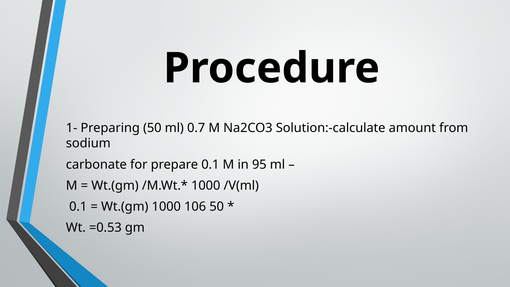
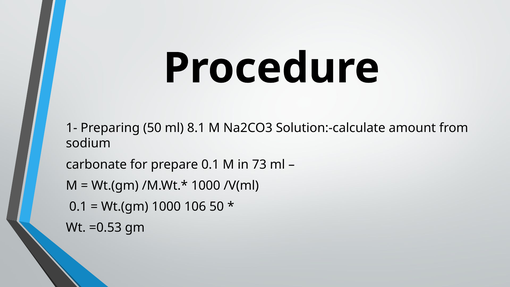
0.7: 0.7 -> 8.1 (196, 128)
95: 95 -> 73 (259, 164)
